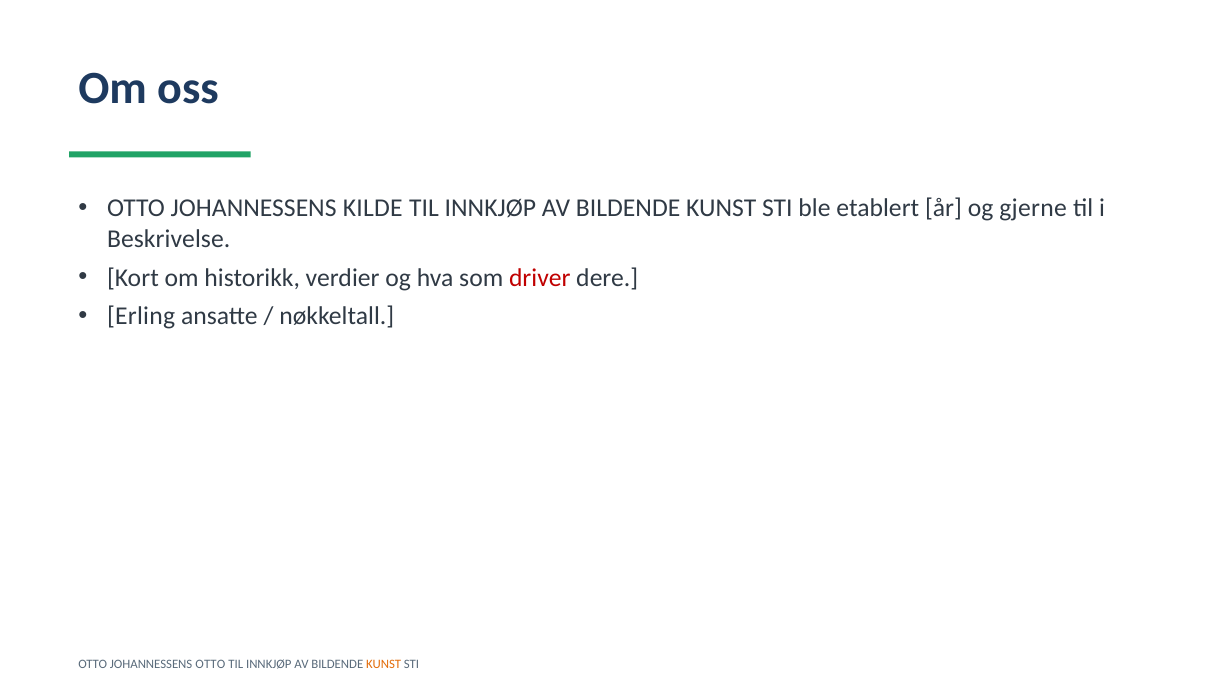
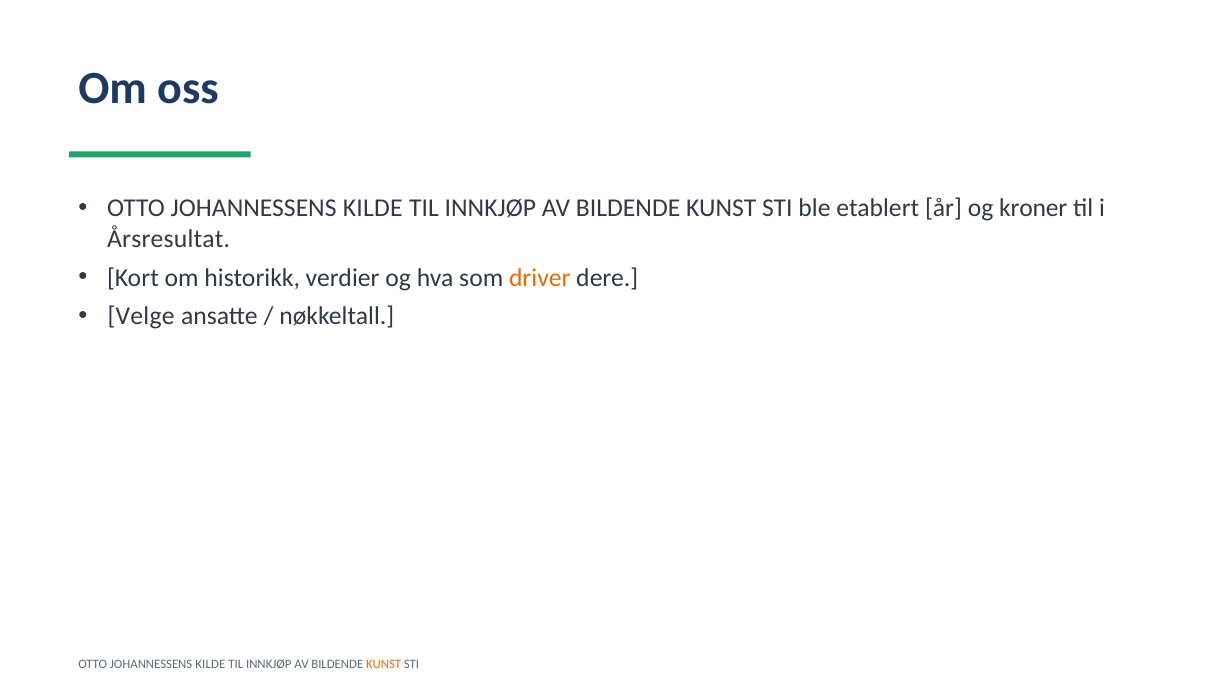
gjerne: gjerne -> kroner (1033, 208)
Beskrivelse: Beskrivelse -> Årsresultat (169, 239)
driver colour: red -> orange (540, 278)
Erling: Erling -> Velge (141, 316)
OTTO: OTTO -> KILDE (210, 664)
